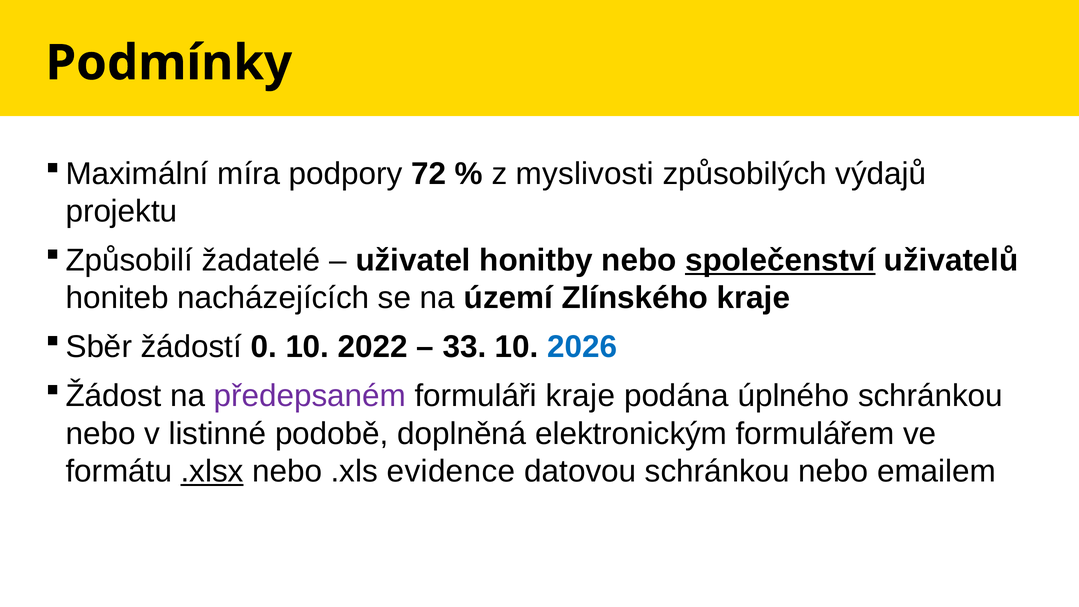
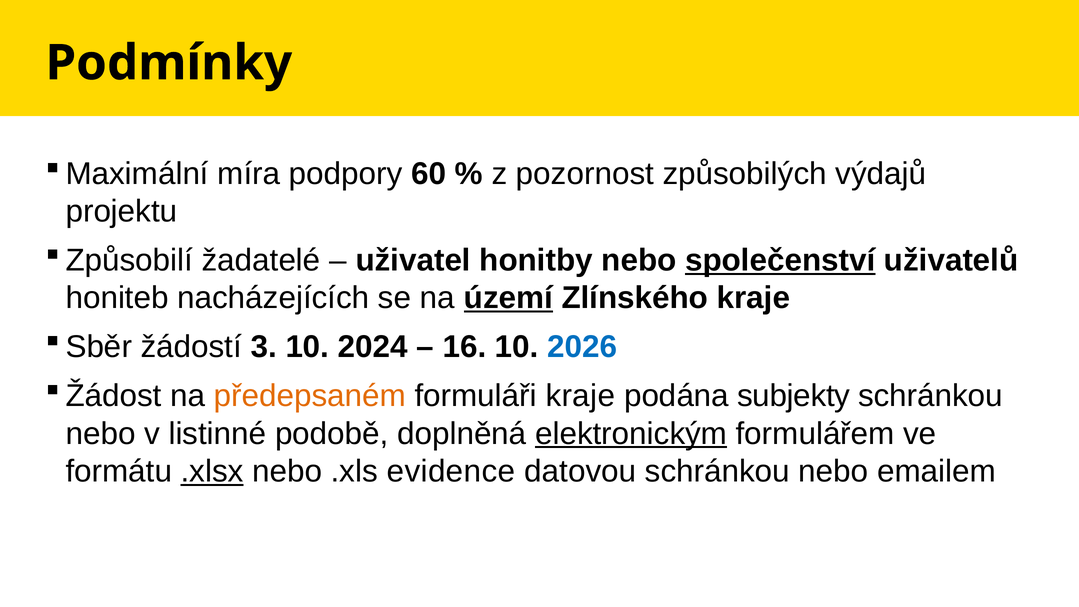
72: 72 -> 60 (429, 174)
myslivosti: myslivosti -> pozornost (585, 174)
území underline: none -> present (508, 298)
0: 0 -> 3 (264, 347)
2022: 2022 -> 2024 (373, 347)
33: 33 -> 16 (464, 347)
předepsaném colour: purple -> orange (310, 396)
úplného: úplného -> subjekty (794, 396)
elektronickým underline: none -> present (631, 434)
